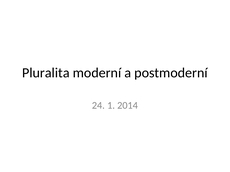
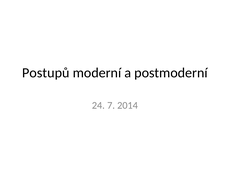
Pluralita: Pluralita -> Postupů (46, 73)
1: 1 -> 7 (111, 106)
